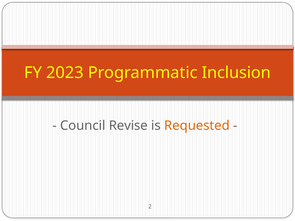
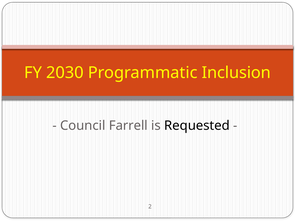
2023: 2023 -> 2030 (65, 73)
Revise: Revise -> Farrell (128, 126)
Requested colour: orange -> black (197, 126)
